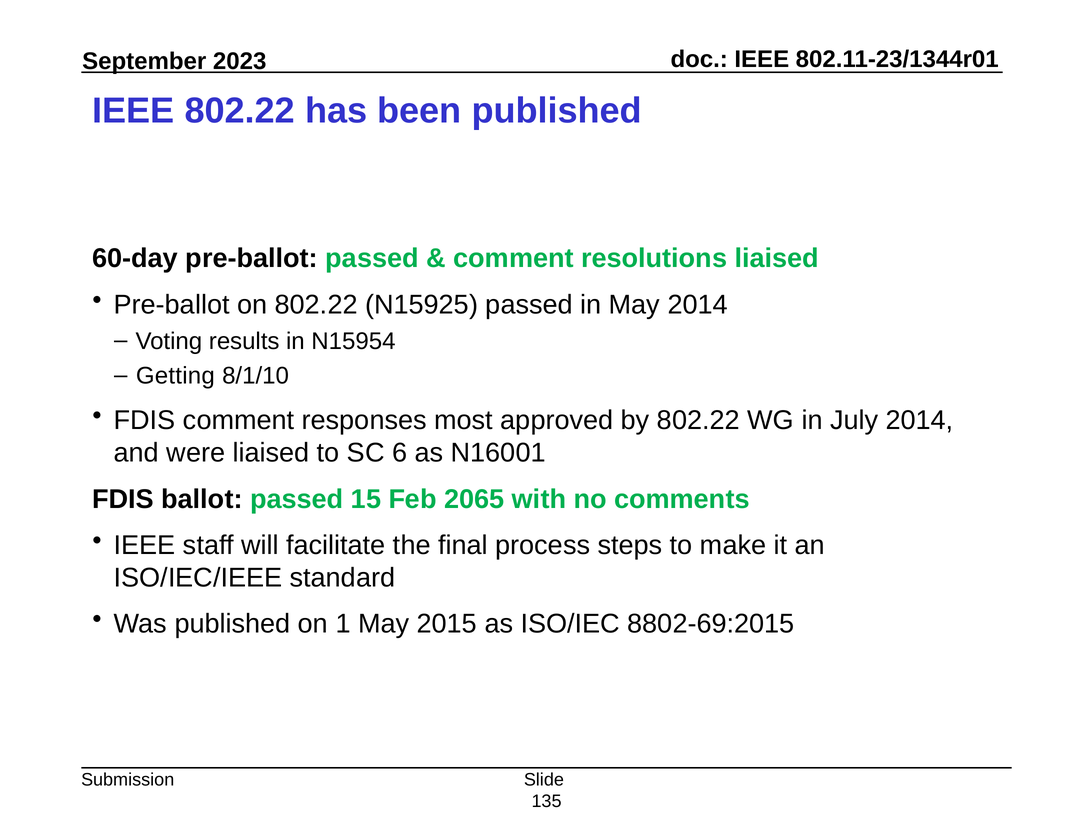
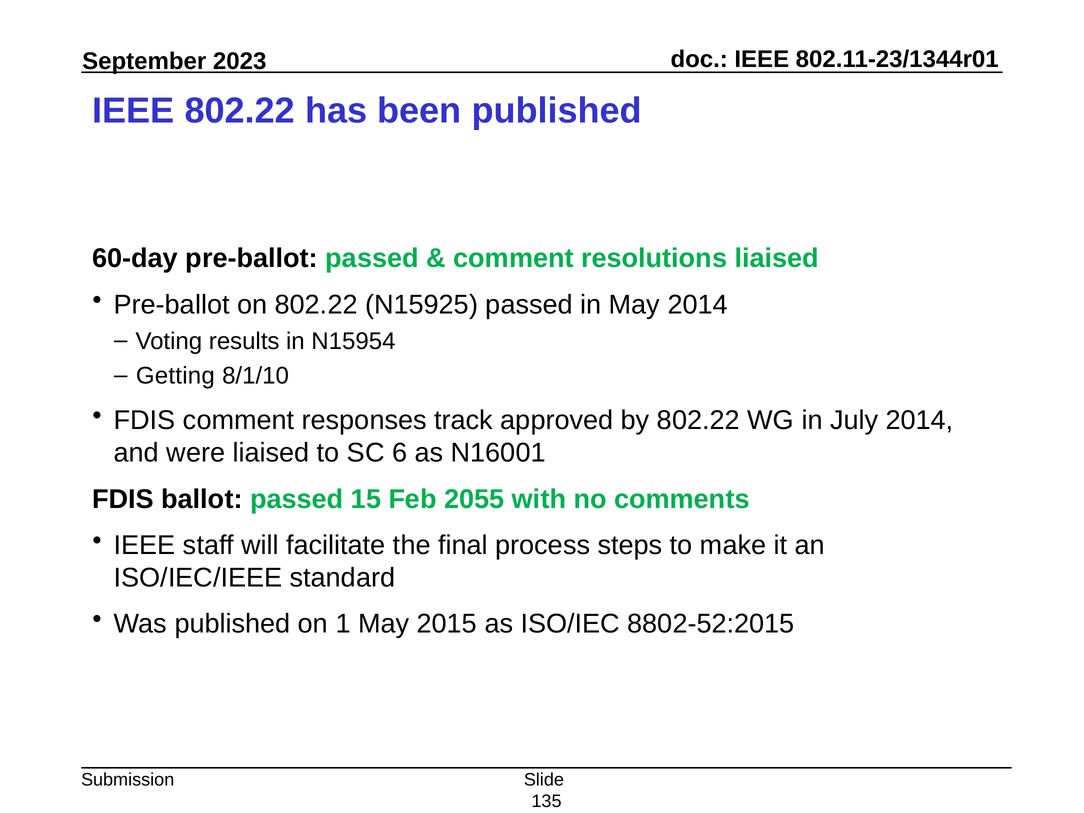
most: most -> track (464, 420)
2065: 2065 -> 2055 (474, 499)
8802-69:2015: 8802-69:2015 -> 8802-52:2015 (711, 624)
